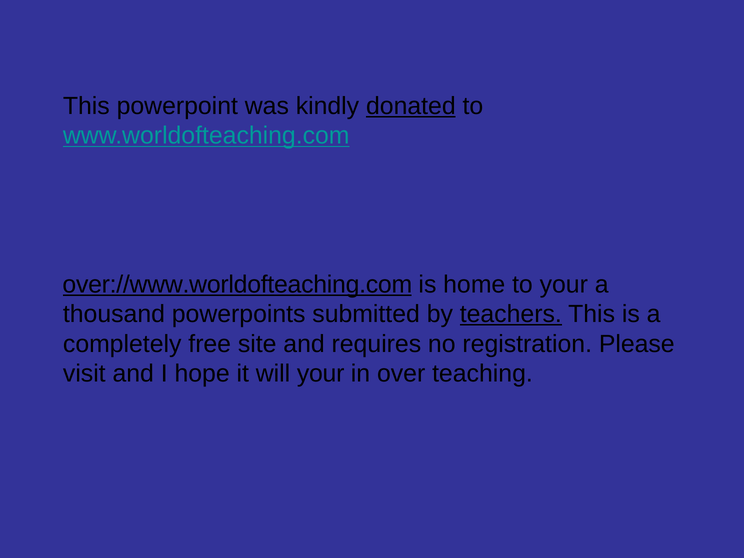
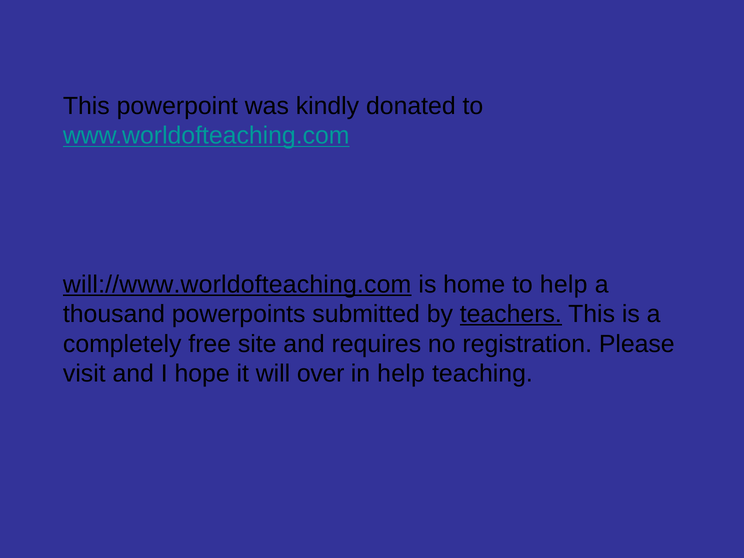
donated underline: present -> none (411, 106)
over://www.worldofteaching.com: over://www.worldofteaching.com -> will://www.worldofteaching.com (237, 284)
to your: your -> help (564, 284)
will your: your -> over (321, 374)
in over: over -> help (401, 374)
